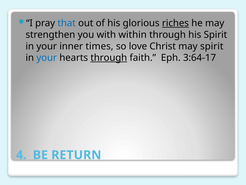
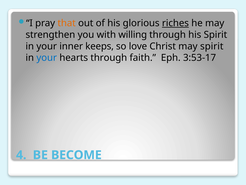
that colour: blue -> orange (67, 23)
within: within -> willing (133, 35)
times: times -> keeps (100, 46)
through underline: present -> none (109, 58)
3:64-17: 3:64-17 -> 3:53-17 (200, 58)
RETURN: RETURN -> BECOME (76, 155)
